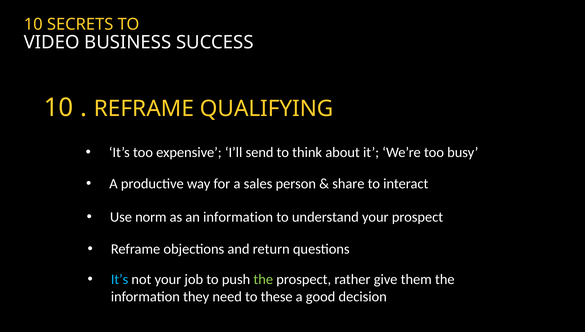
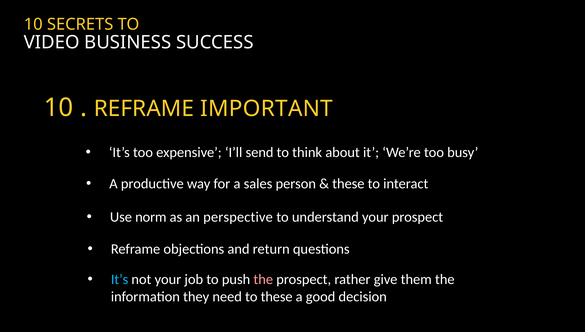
QUALIFYING: QUALIFYING -> IMPORTANT (267, 109)
share: share -> these (348, 184)
an information: information -> perspective (238, 217)
the colour: light green -> pink (263, 279)
